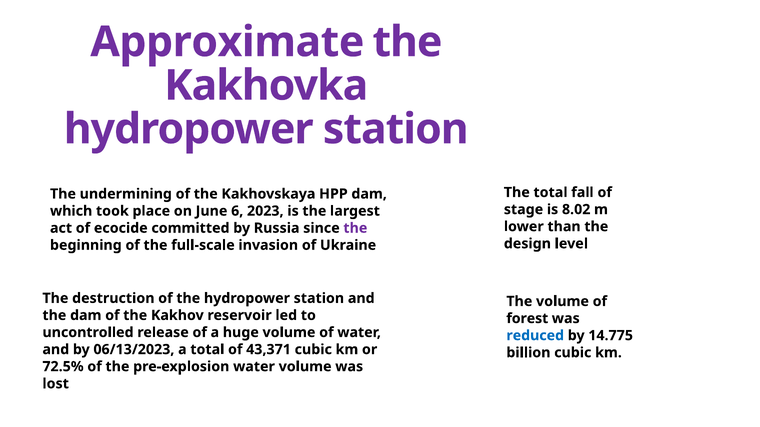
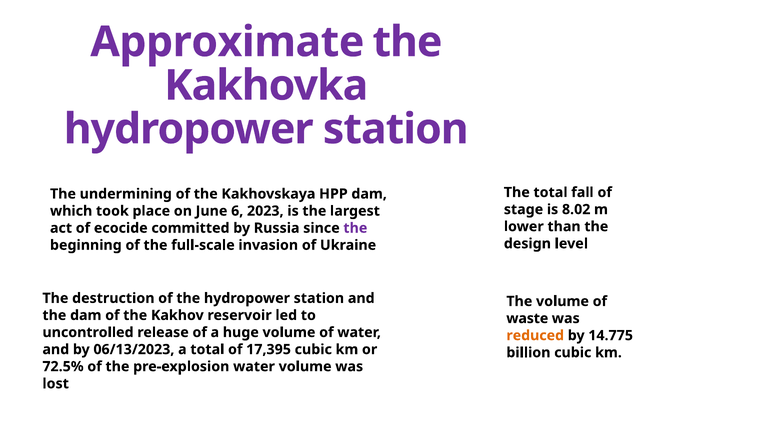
forest: forest -> waste (527, 319)
reduced colour: blue -> orange (535, 336)
43,371: 43,371 -> 17,395 (269, 350)
